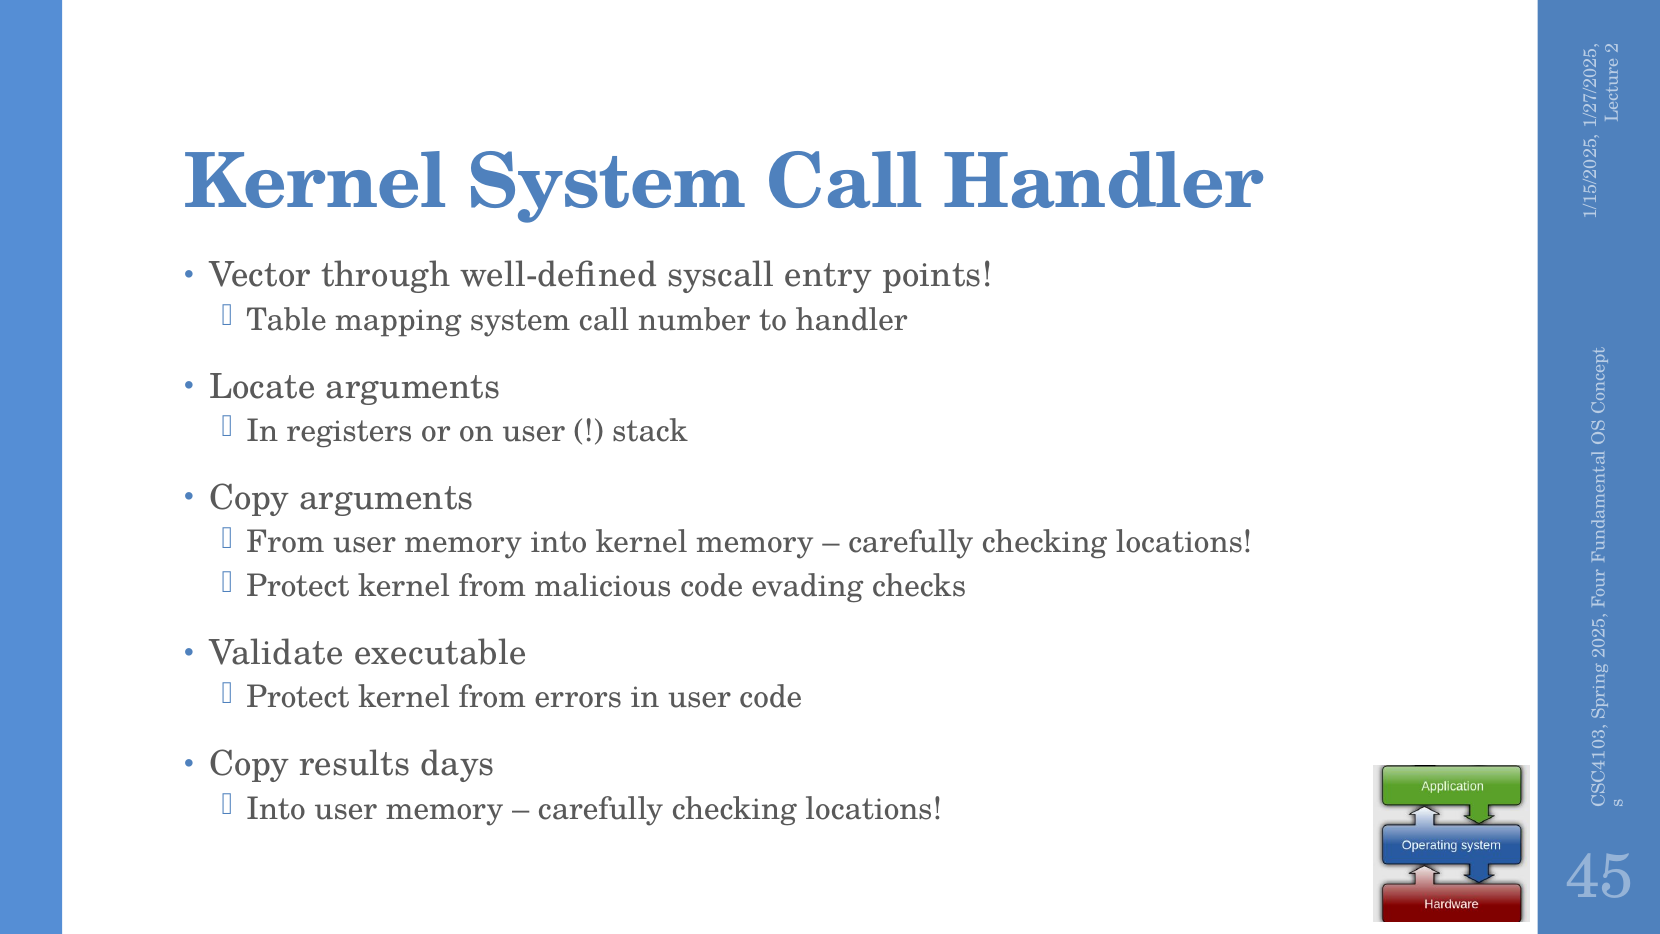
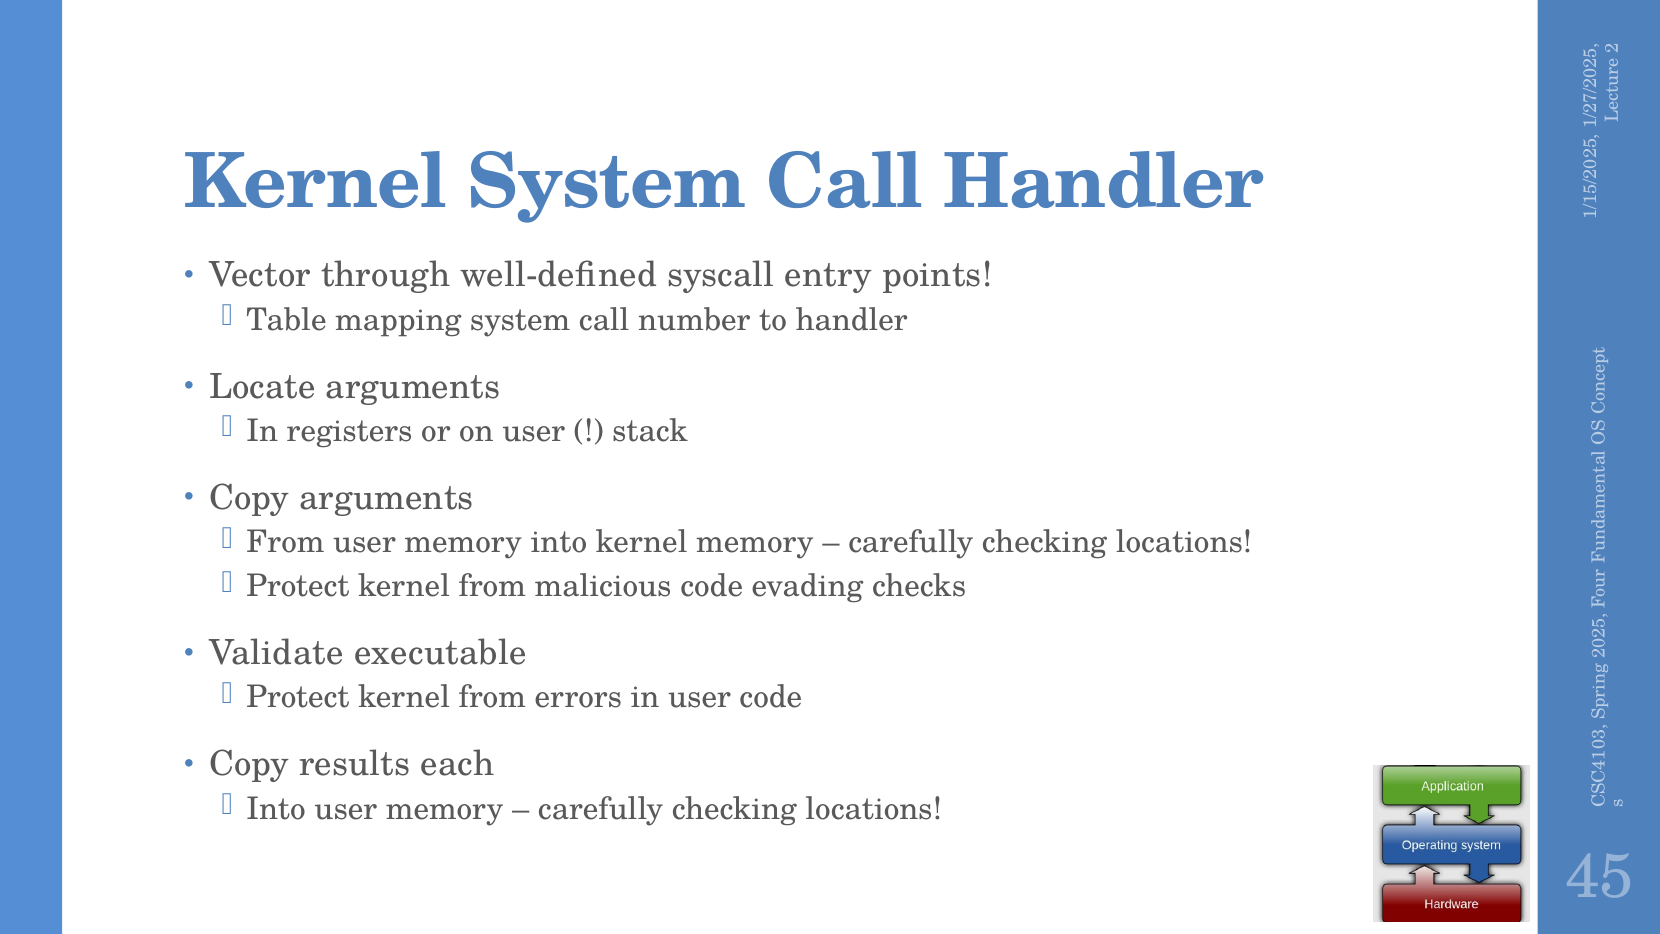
days: days -> each (458, 764)
